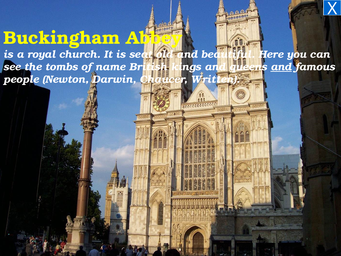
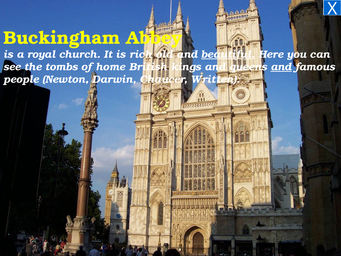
seat: seat -> rich (141, 54)
beautiful underline: none -> present (228, 54)
name: name -> home (110, 67)
